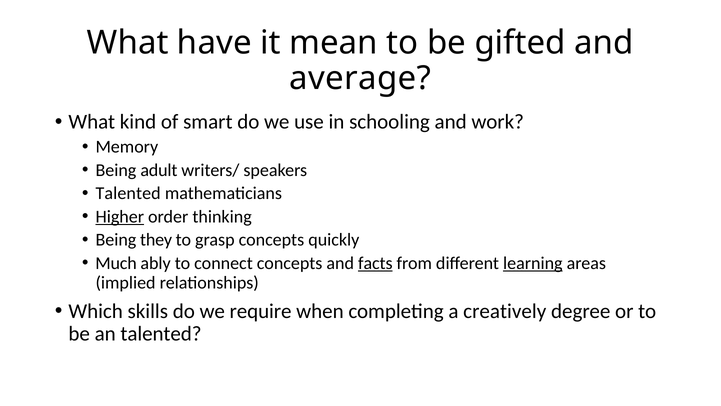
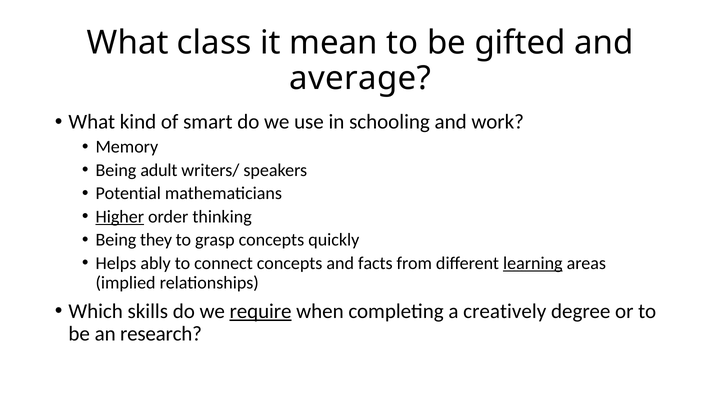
have: have -> class (214, 43)
Talented: Talented -> Potential (128, 193)
Much: Much -> Helps (116, 263)
facts underline: present -> none (375, 263)
require underline: none -> present (261, 311)
an talented: talented -> research (161, 334)
